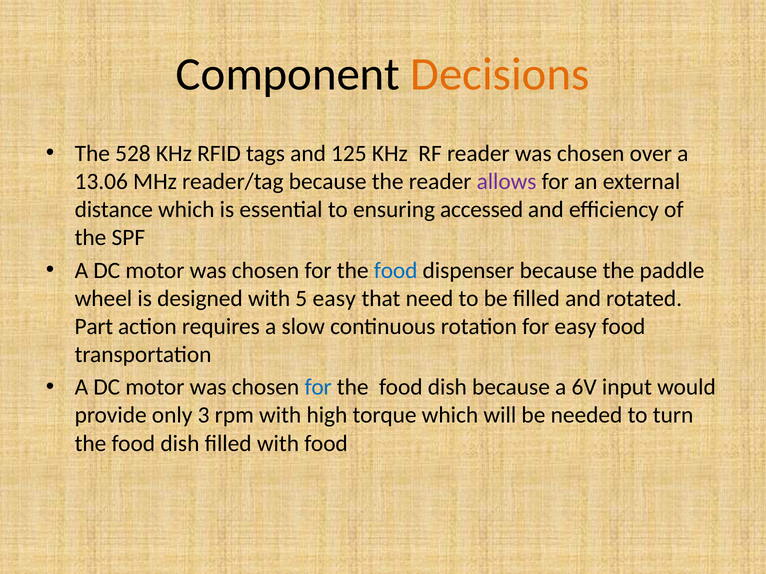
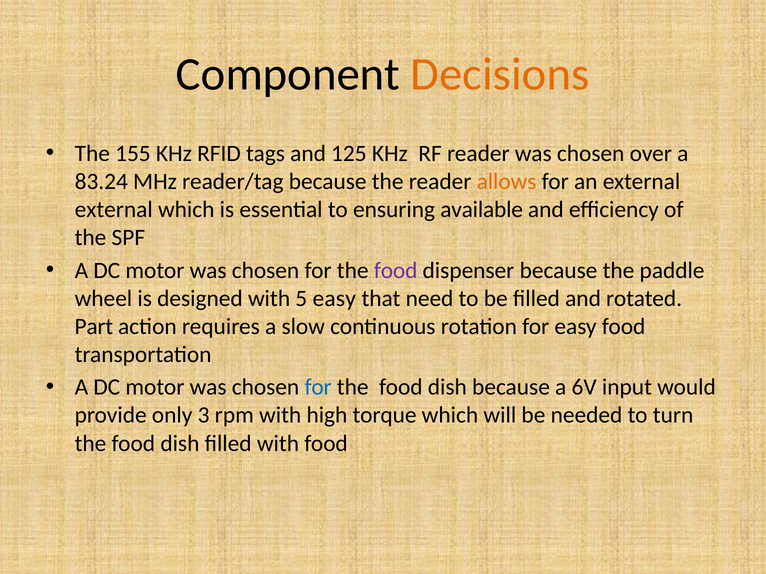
528: 528 -> 155 (133, 154)
13.06: 13.06 -> 83.24 (101, 182)
allows colour: purple -> orange (507, 182)
distance: distance -> external (114, 210)
accessed: accessed -> available (482, 210)
food colour: blue -> purple (396, 271)
